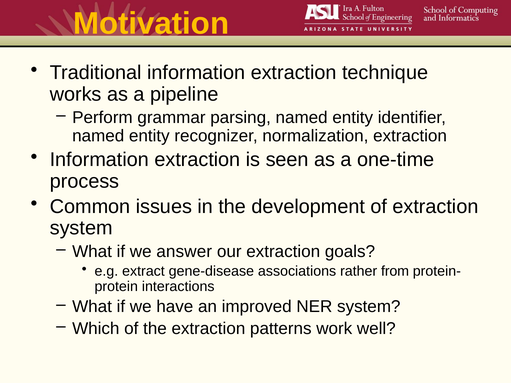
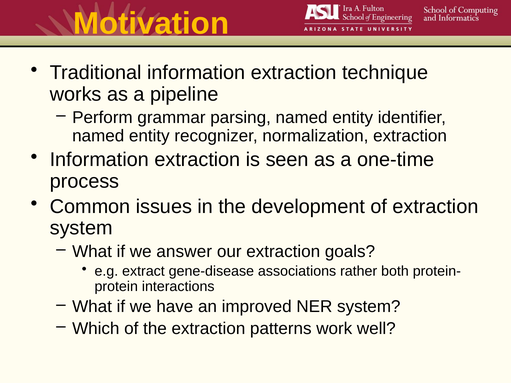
from: from -> both (395, 271)
